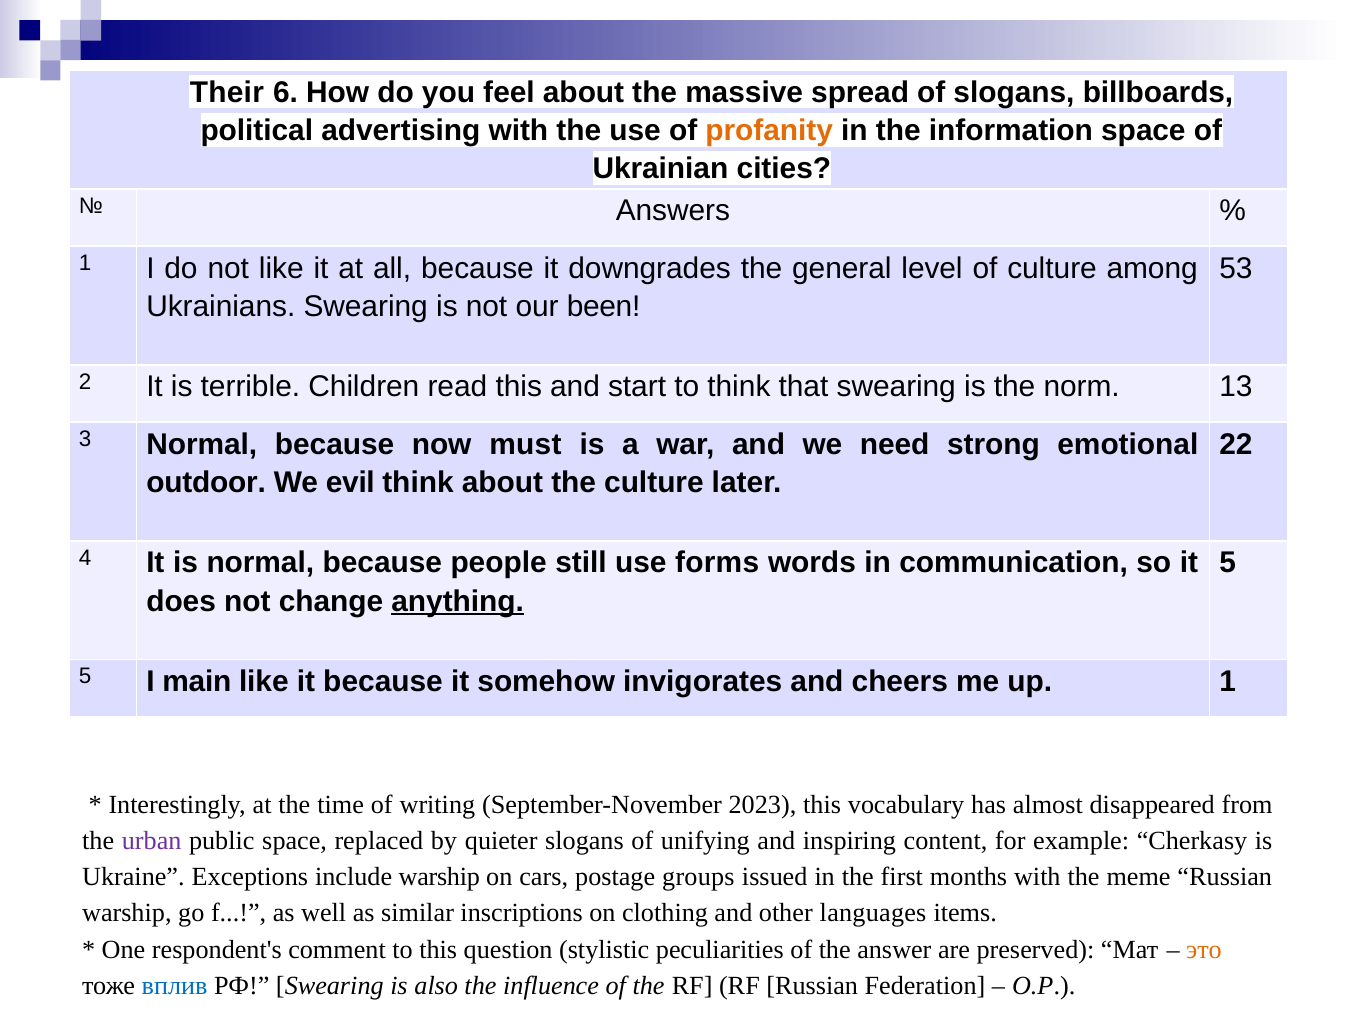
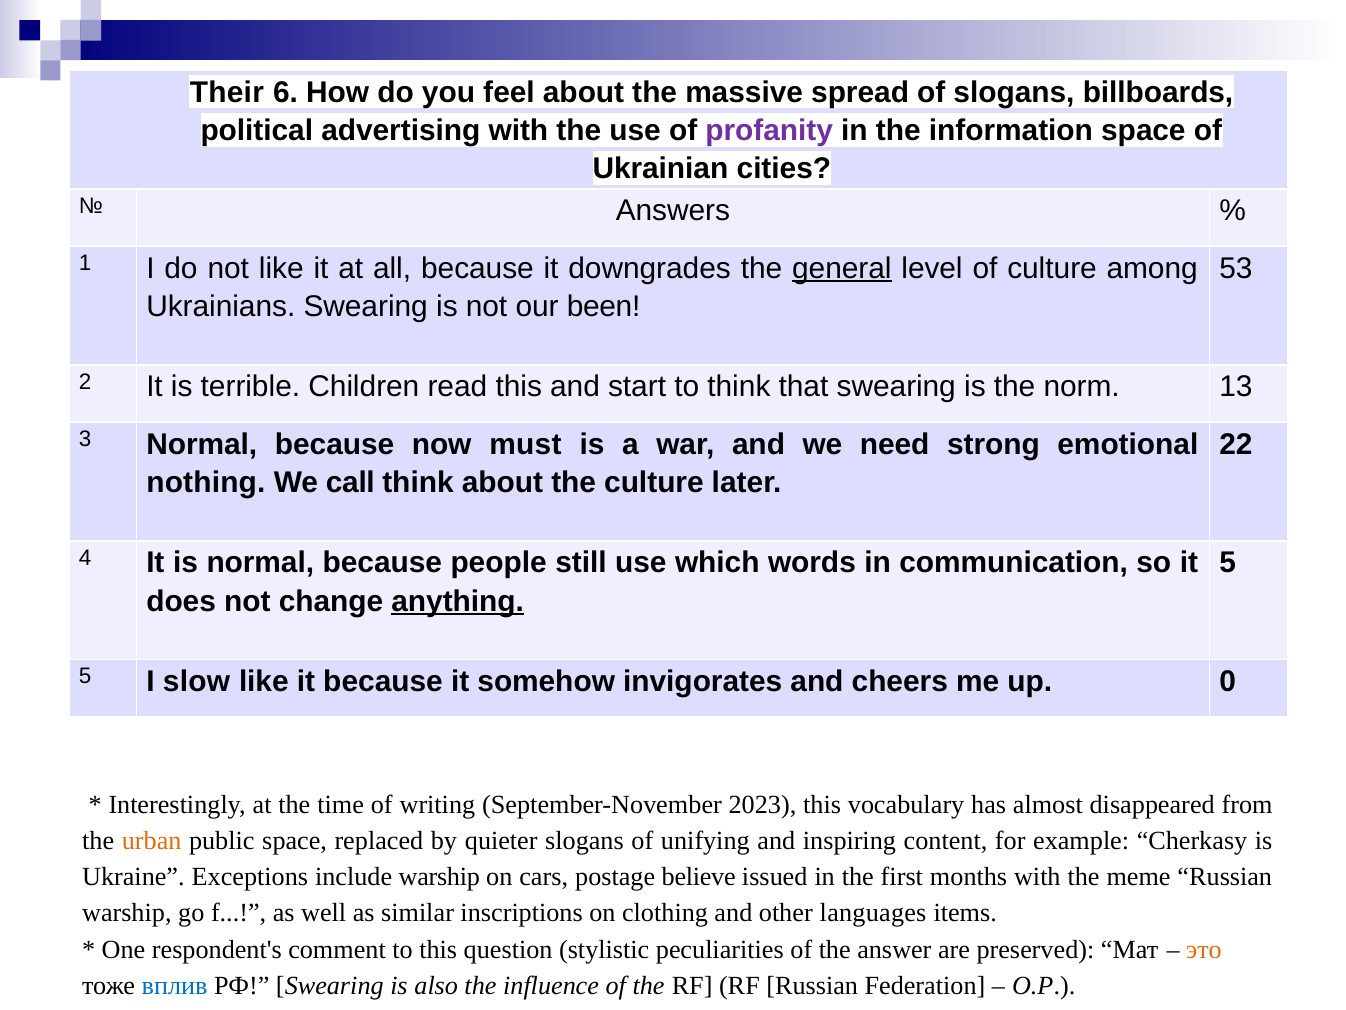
profanity colour: orange -> purple (769, 130)
general underline: none -> present (842, 268)
outdoor: outdoor -> nothing (206, 482)
evil: evil -> call (350, 482)
forms: forms -> which (717, 563)
main: main -> slow (197, 681)
up 1: 1 -> 0 (1228, 681)
urban colour: purple -> orange (152, 841)
groups: groups -> believe (699, 877)
